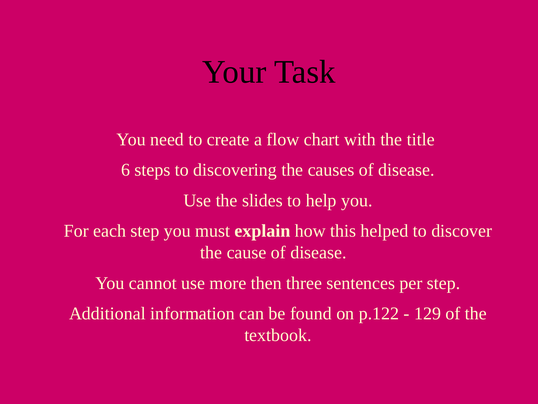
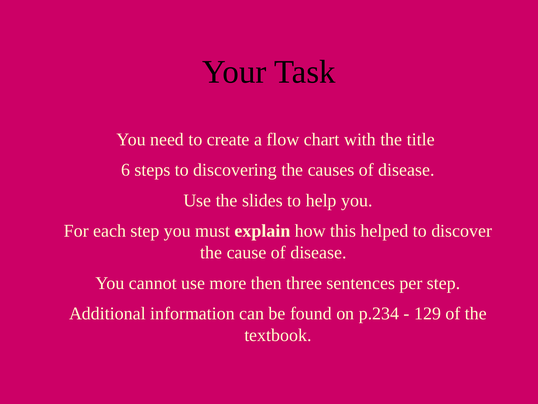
p.122: p.122 -> p.234 (379, 313)
